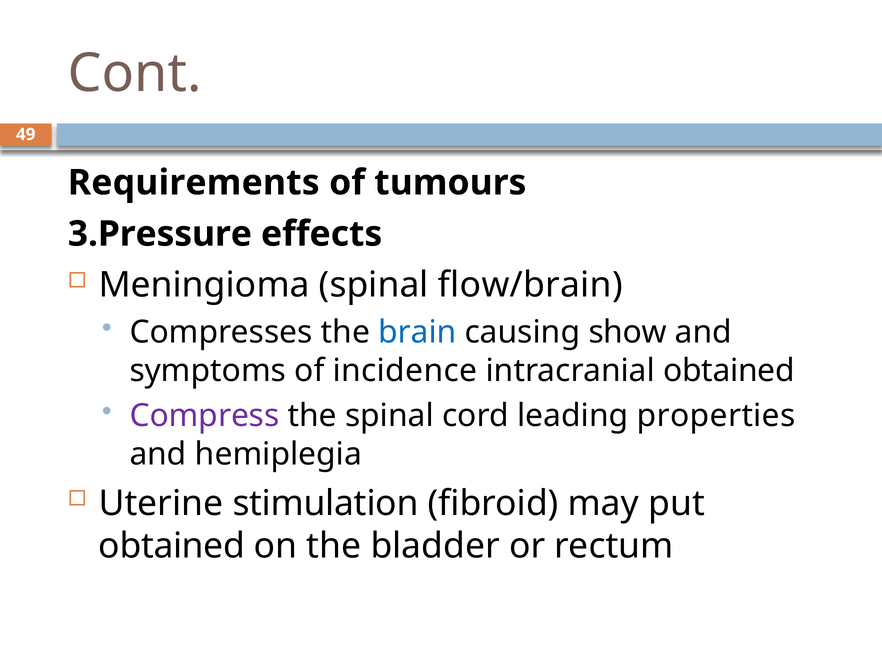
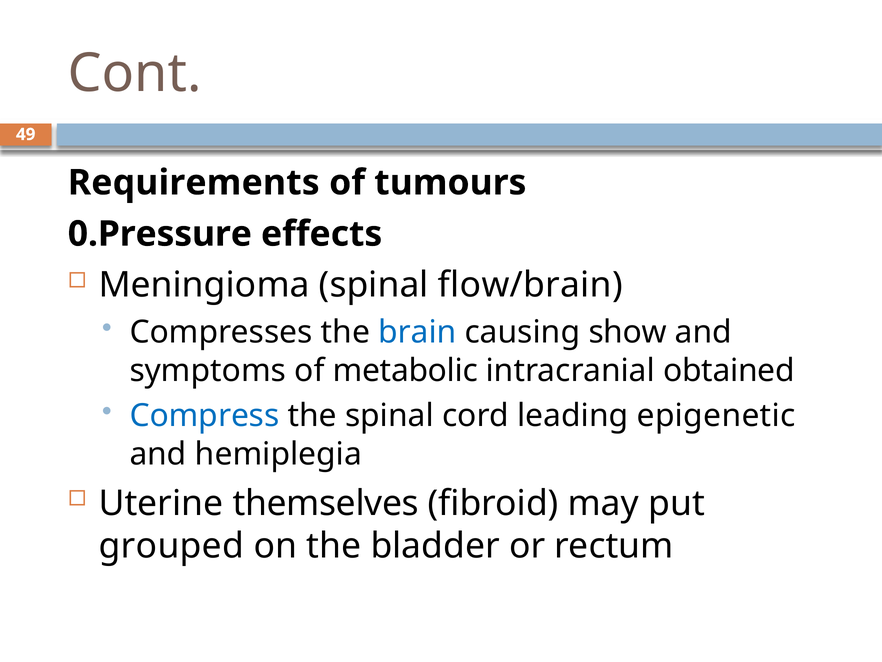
3.Pressure: 3.Pressure -> 0.Pressure (160, 234)
incidence: incidence -> metabolic (405, 370)
Compress colour: purple -> blue (204, 415)
properties: properties -> epigenetic (716, 415)
stimulation: stimulation -> themselves (326, 503)
obtained: obtained -> grouped (171, 546)
